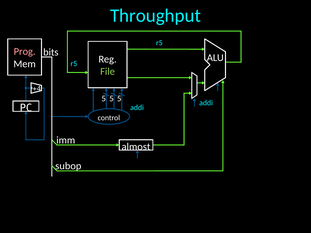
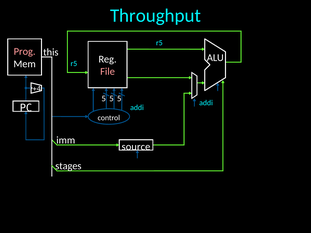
bits: bits -> this (51, 52)
File colour: light green -> pink (108, 72)
almost: almost -> source (136, 147)
subop: subop -> stages (68, 166)
